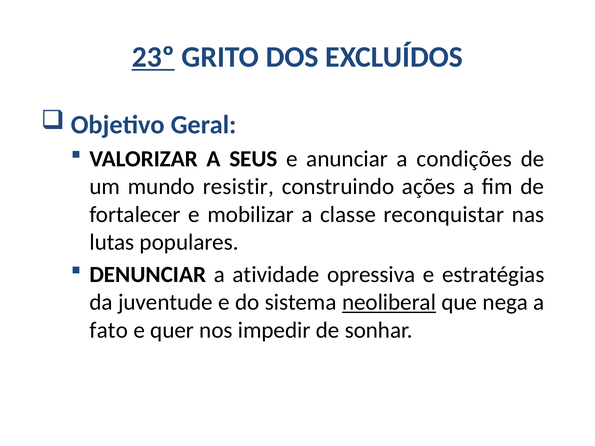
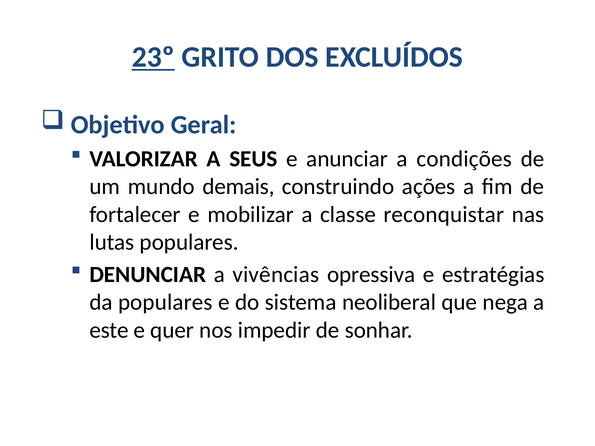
resistir: resistir -> demais (239, 187)
atividade: atividade -> vivências (276, 275)
da juventude: juventude -> populares (165, 303)
neoliberal underline: present -> none (389, 303)
fato: fato -> este (109, 330)
